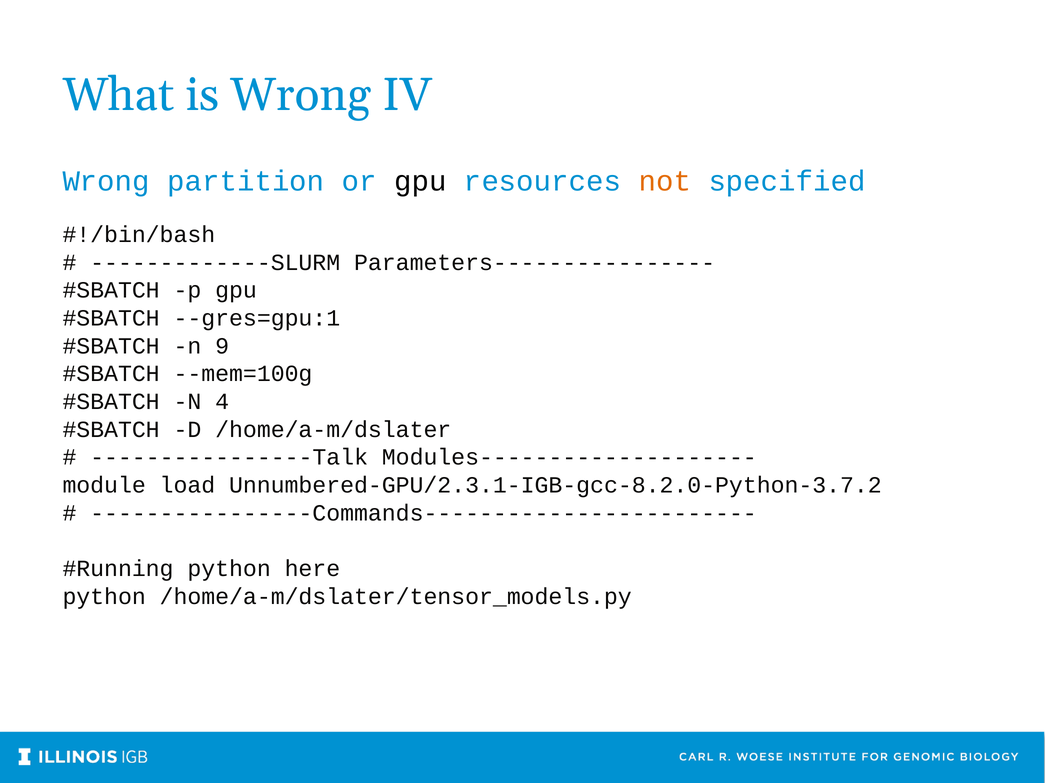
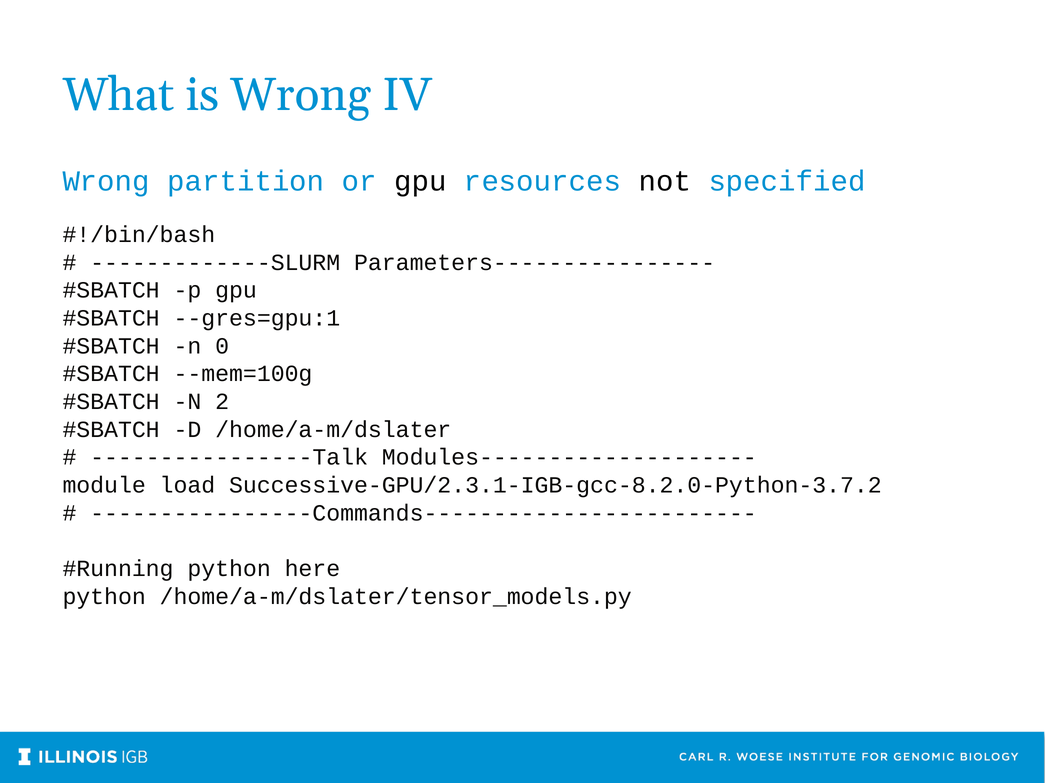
not colour: orange -> black (665, 181)
9: 9 -> 0 (222, 346)
4: 4 -> 2 (222, 402)
Unnumbered-GPU/2.3.1-IGB-gcc-8.2.0-Python-3.7.2: Unnumbered-GPU/2.3.1-IGB-gcc-8.2.0-Python-3.7.2 -> Successive-GPU/2.3.1-IGB-gcc-8.2.0-Python-3.7.2 (555, 486)
